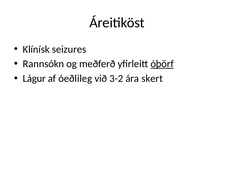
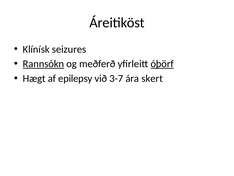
Rannsókn underline: none -> present (43, 64)
Lágur: Lágur -> Hægt (34, 78)
óeðlileg: óeðlileg -> epilepsy (75, 78)
3-2: 3-2 -> 3-7 (116, 78)
